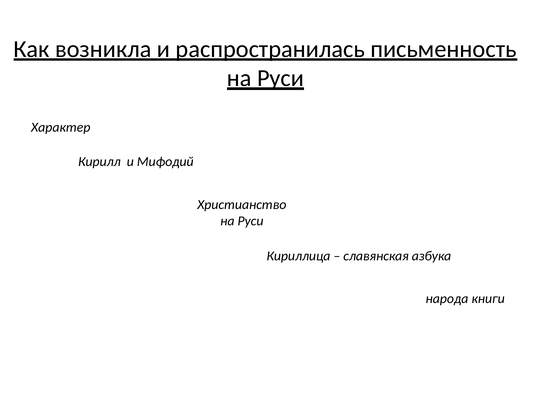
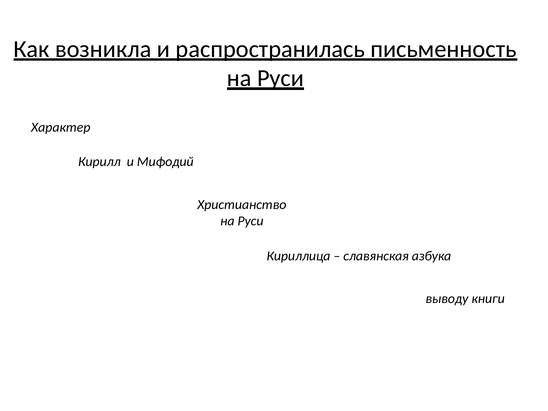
народа: народа -> выводу (447, 299)
